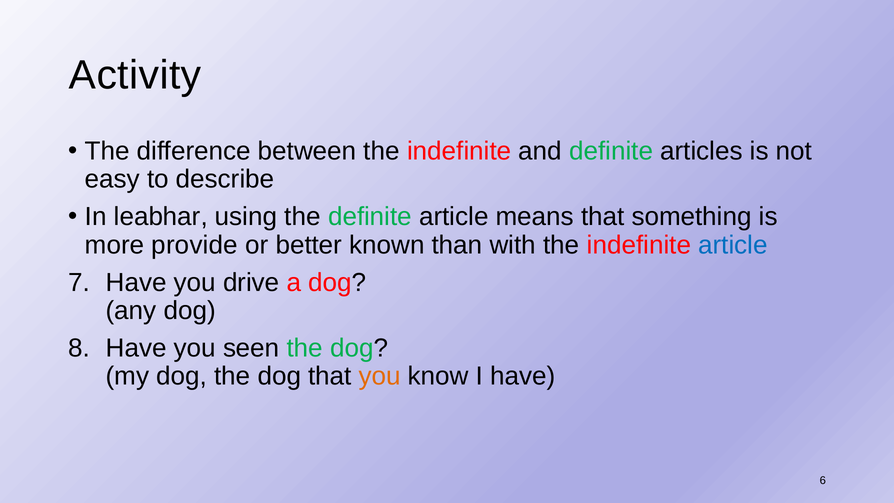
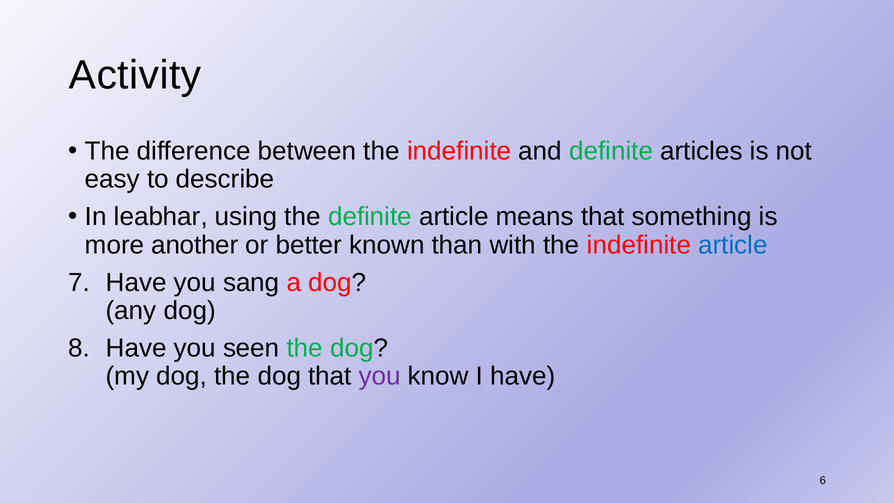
provide: provide -> another (195, 245)
drive: drive -> sang (251, 282)
you colour: orange -> purple (380, 376)
